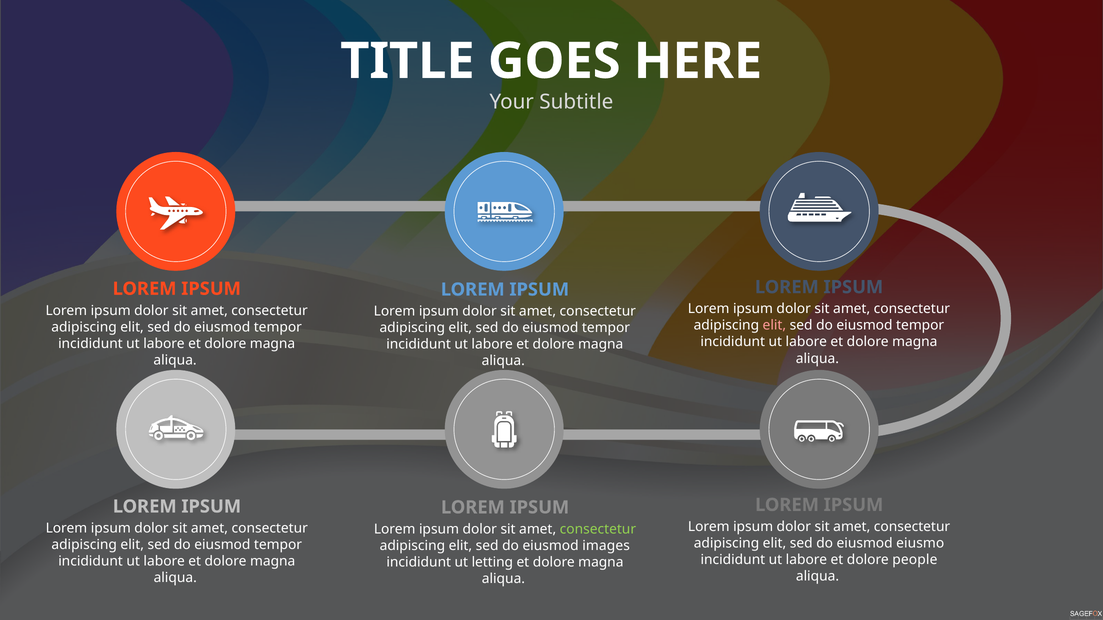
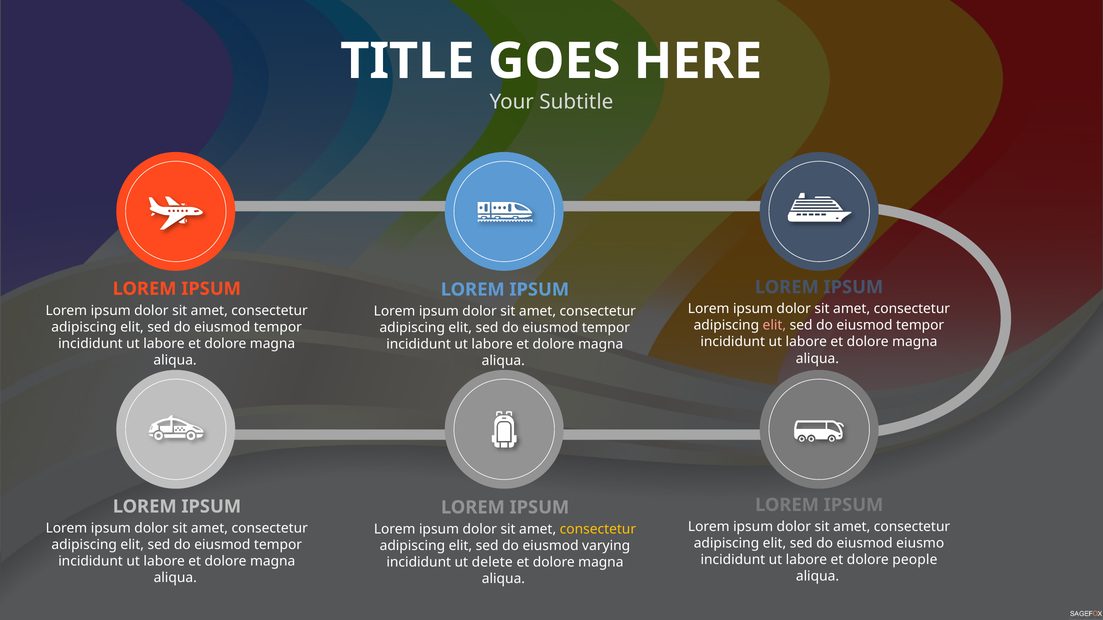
consectetur colour: light green -> yellow (598, 529)
images: images -> varying (606, 546)
letting: letting -> delete (492, 563)
